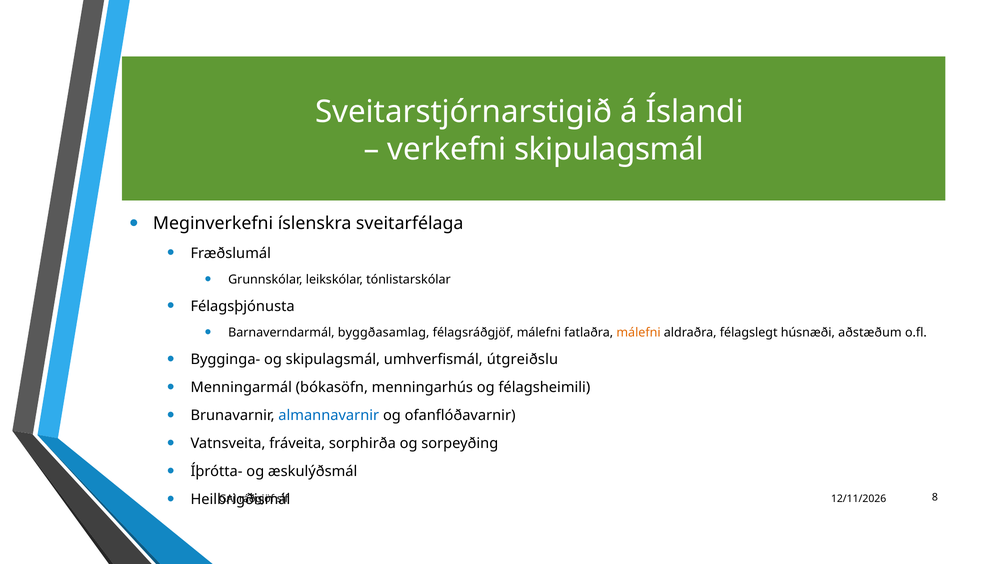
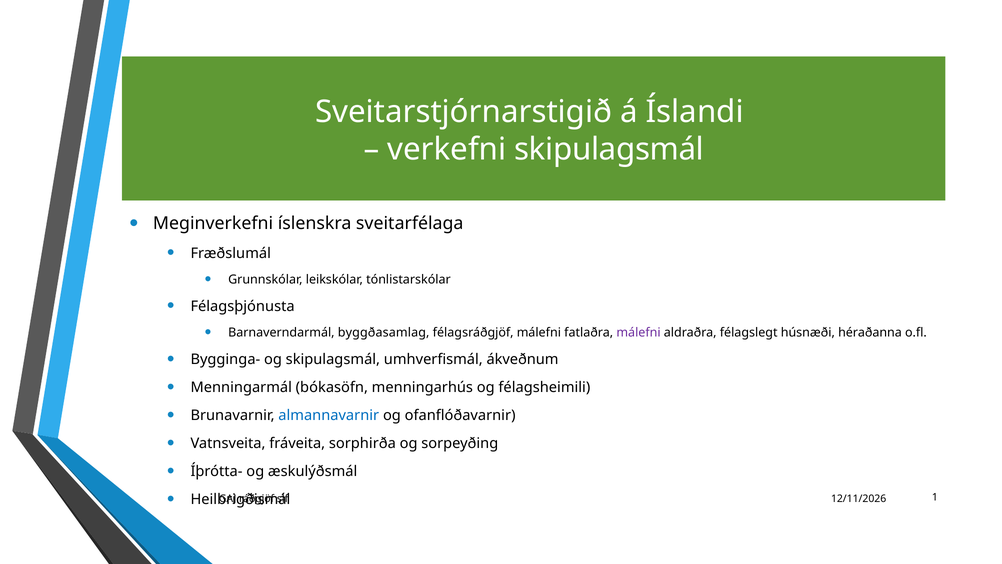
málefni colour: orange -> purple (639, 332)
aðstæðum: aðstæðum -> héraðanna (870, 332)
útgreiðslu: útgreiðslu -> ákveðnum (523, 359)
8: 8 -> 1 (935, 497)
